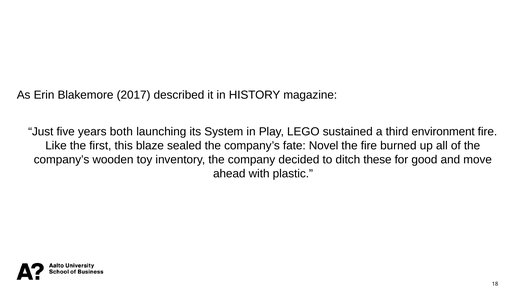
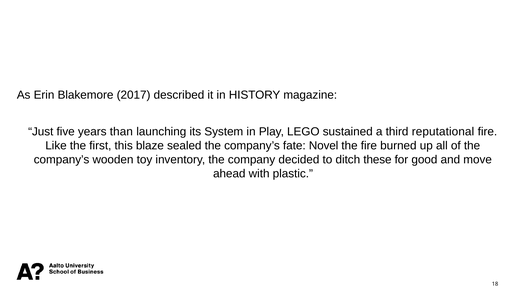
both: both -> than (121, 132)
environment: environment -> reputational (443, 132)
